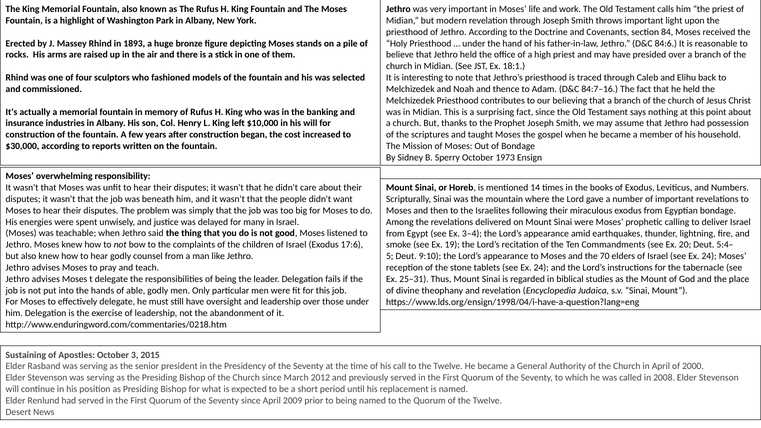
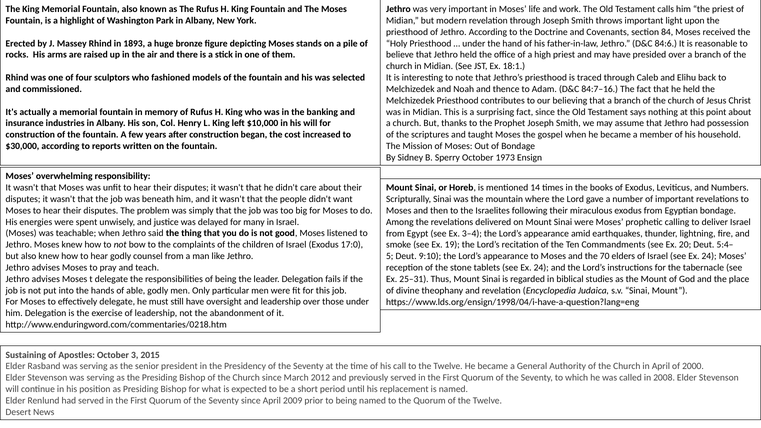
17:6: 17:6 -> 17:0 (352, 245)
